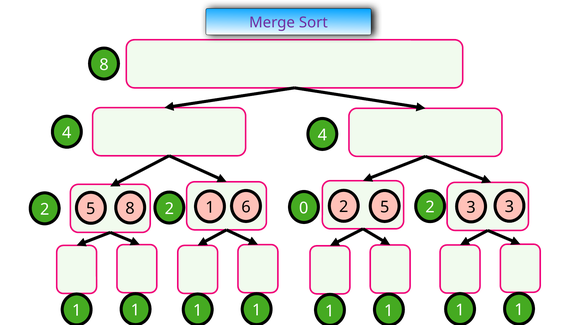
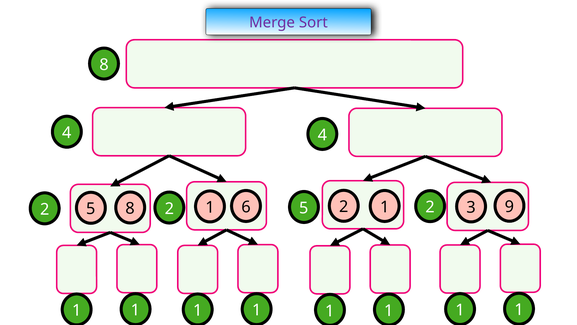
5: 5 -> 1 (385, 207)
3 3: 3 -> 9 (509, 207)
0: 0 -> 5 (304, 208)
